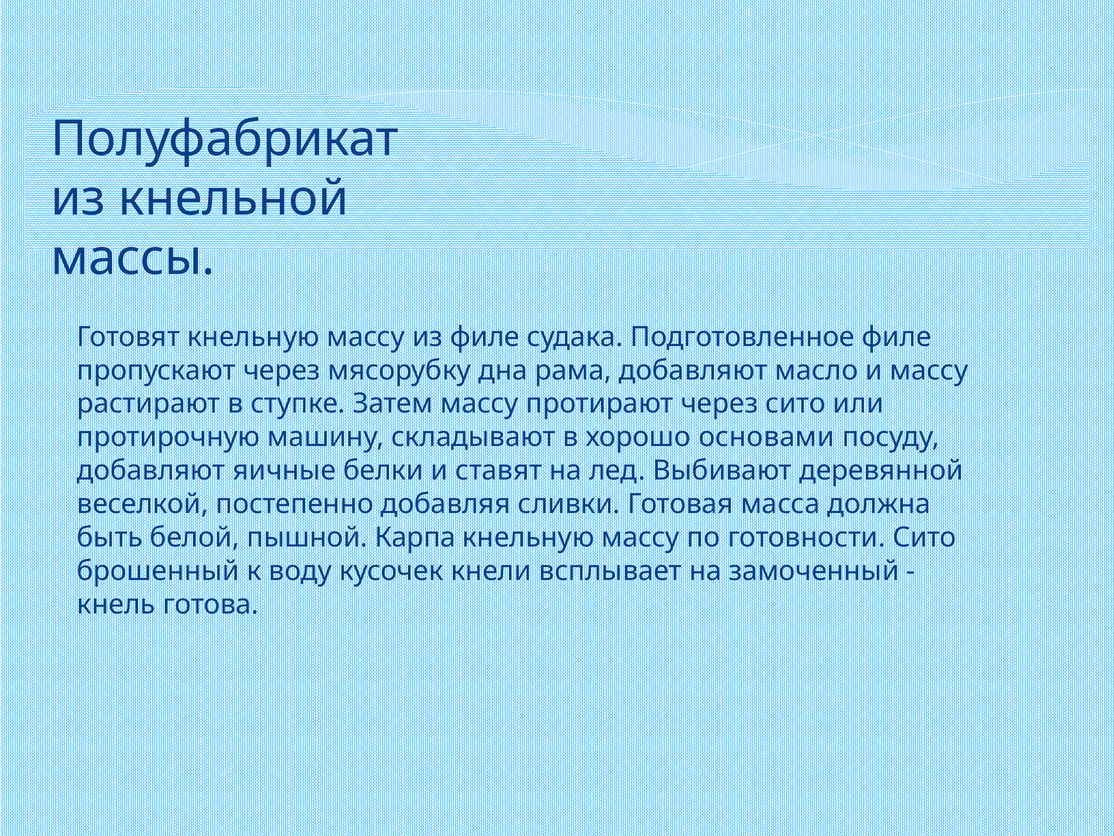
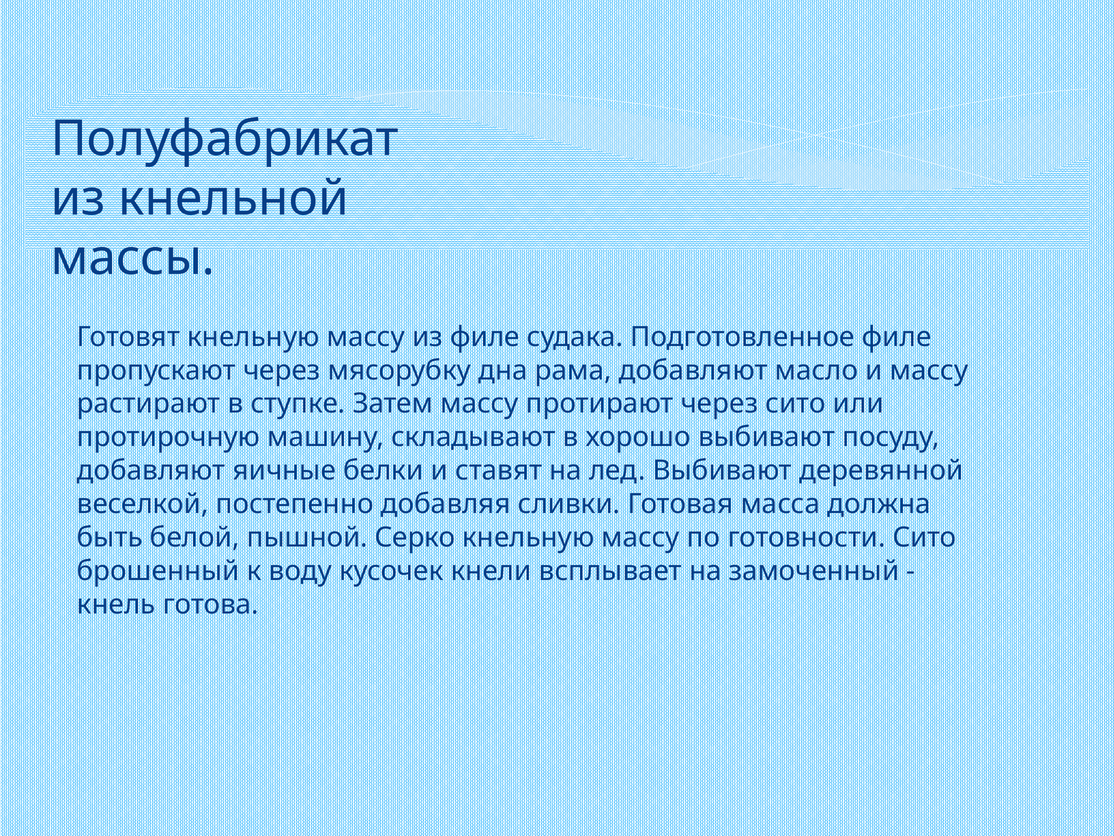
хорошо основами: основами -> выбивают (767, 437)
Карпа: Карпа -> Серко (415, 537)
